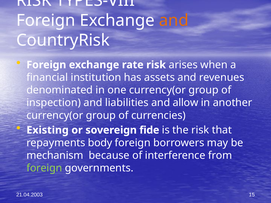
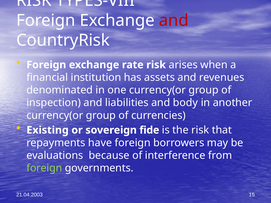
and colour: orange -> red (174, 20)
allow: allow -> body (185, 103)
body: body -> have (100, 143)
mechanism: mechanism -> evaluations (55, 156)
